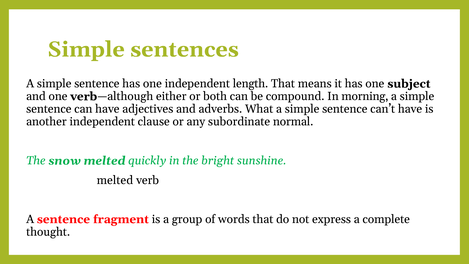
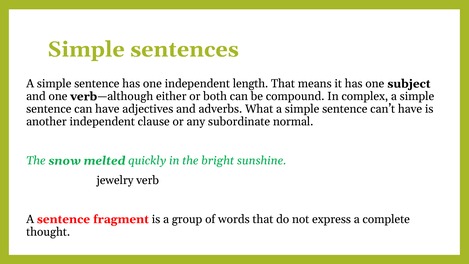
morning: morning -> complex (365, 96)
melted: melted -> jewelry (115, 180)
